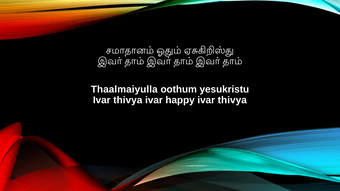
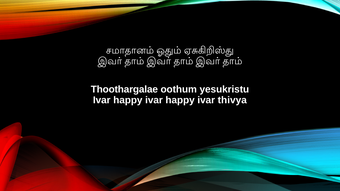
Thaalmaiyulla: Thaalmaiyulla -> Thoothargalae (124, 90)
thivya: thivya -> happy (128, 100)
